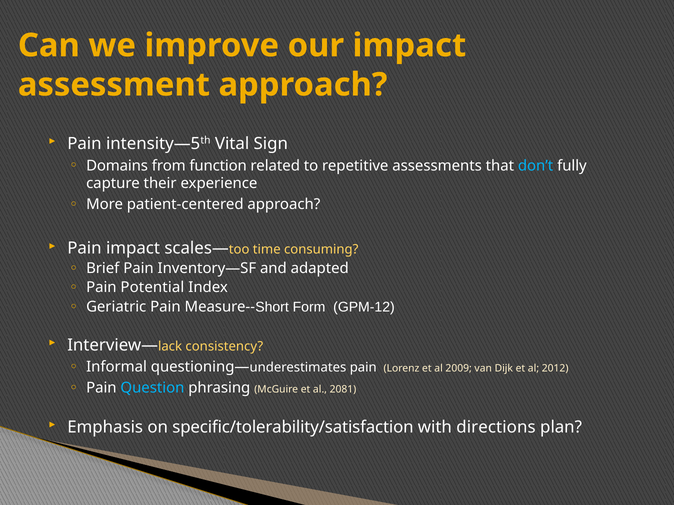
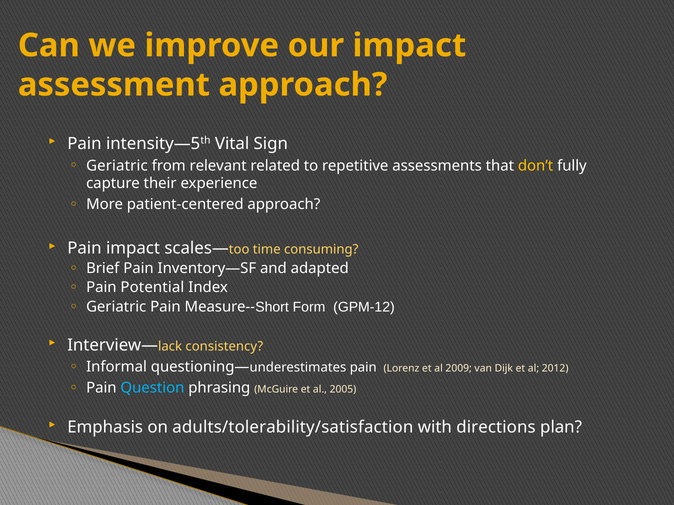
Domains: Domains -> Geriatric (117, 166)
function: function -> relevant (218, 166)
don’t colour: light blue -> yellow (536, 166)
2081: 2081 -> 2005 (343, 390)
specific/tolerability/satisfaction: specific/tolerability/satisfaction -> adults/tolerability/satisfaction (293, 428)
